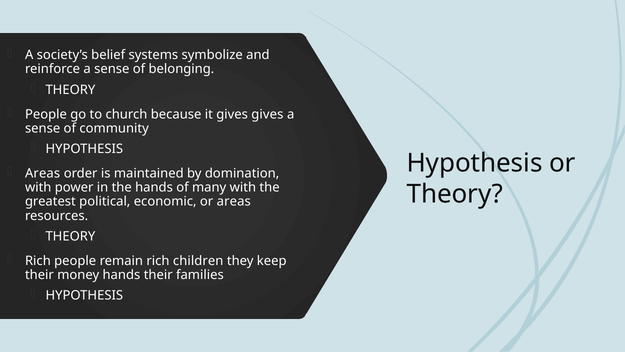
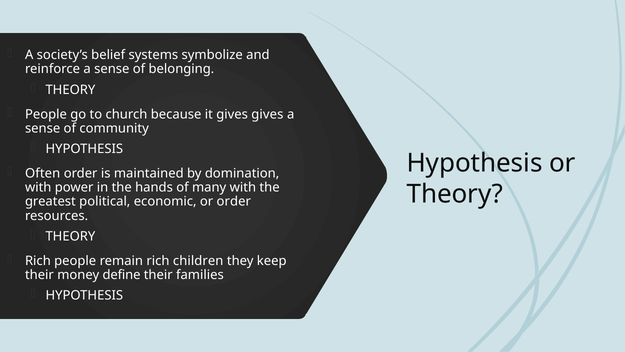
Areas: Areas -> Often (43, 173)
or areas: areas -> order (234, 201)
money hands: hands -> define (122, 275)
